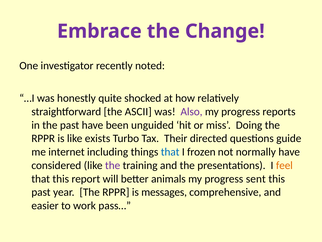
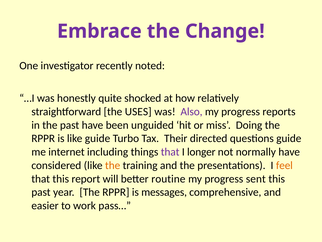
ASCII: ASCII -> USES (138, 111)
like exists: exists -> guide (98, 138)
that colour: blue -> purple (170, 152)
frozen: frozen -> longer (201, 152)
the colour: purple -> orange (113, 165)
animals: animals -> routine (168, 178)
